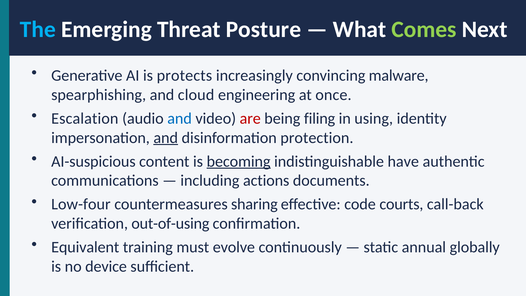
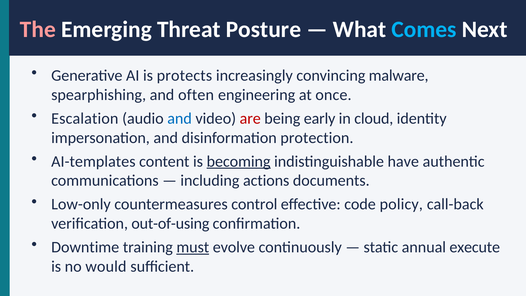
The colour: light blue -> pink (38, 29)
Comes colour: light green -> light blue (424, 29)
cloud: cloud -> often (196, 95)
filing: filing -> early (320, 118)
using: using -> cloud (374, 118)
and underline: present -> none (166, 138)
AI-suspicious: AI-suspicious -> AI-templates (93, 161)
Low-four: Low-four -> Low-only (81, 204)
sharing: sharing -> control (254, 204)
courts: courts -> policy (401, 204)
Equivalent: Equivalent -> Downtime (85, 247)
must underline: none -> present (193, 247)
globally: globally -> execute (475, 247)
device: device -> would (106, 266)
